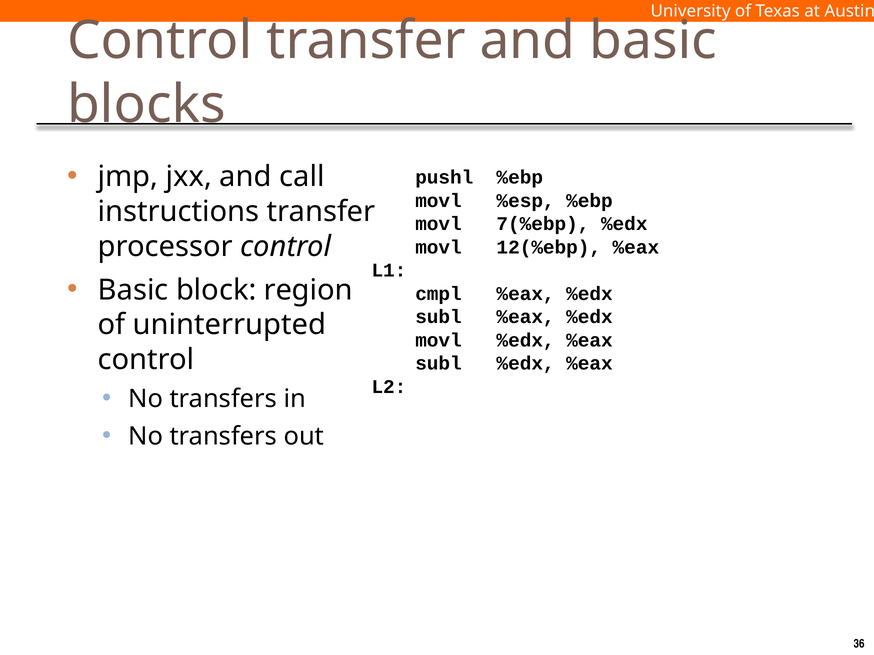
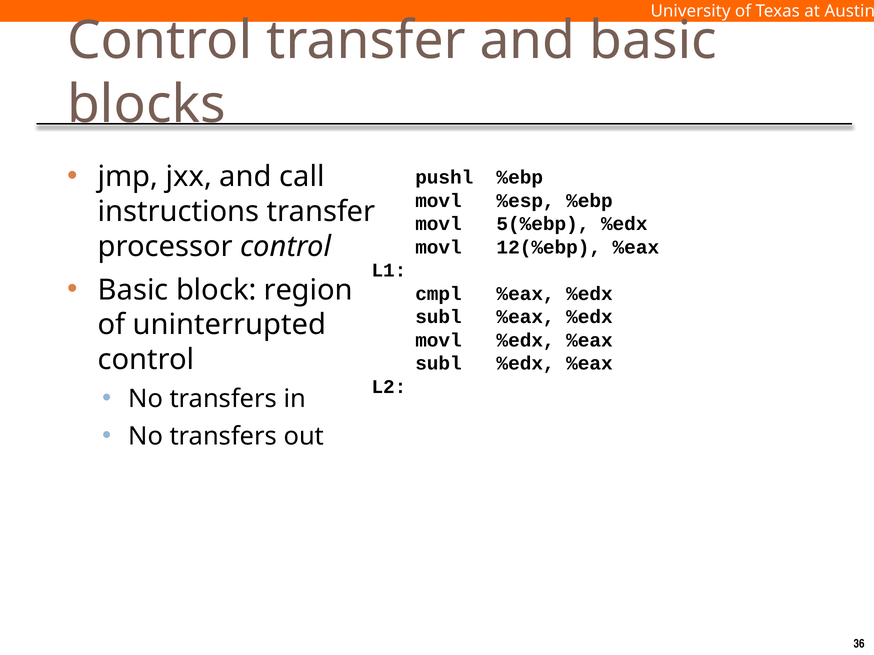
7(%ebp: 7(%ebp -> 5(%ebp (543, 224)
